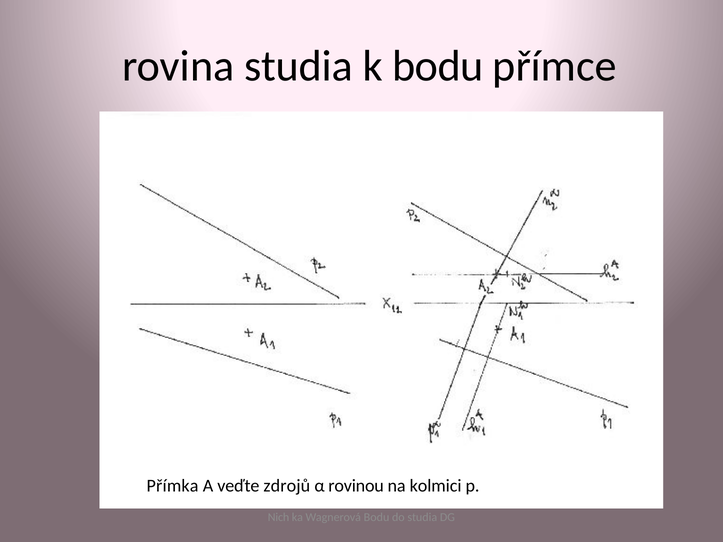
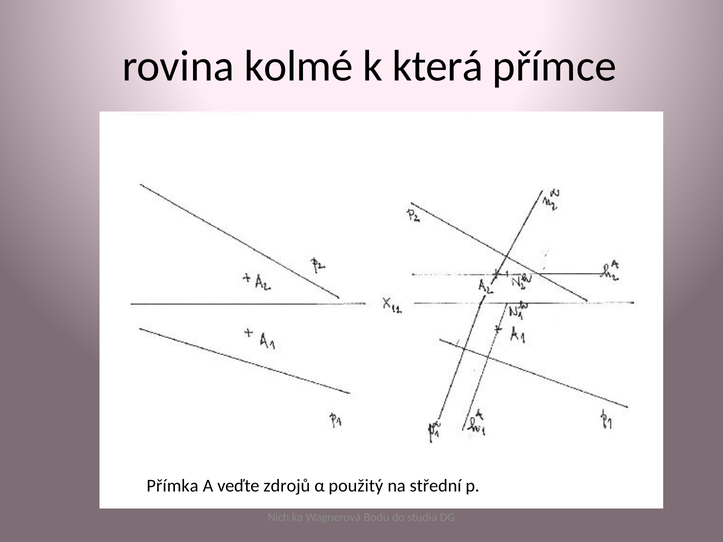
rovina studia: studia -> kolmé (299, 66)
k bodu: bodu -> která (438, 66)
rovinou: rovinou -> použitý (356, 486)
kolmici: kolmici -> střední (436, 486)
